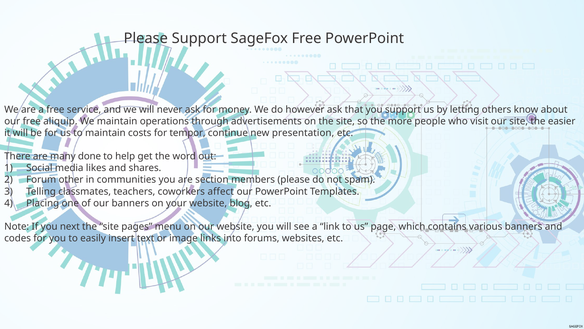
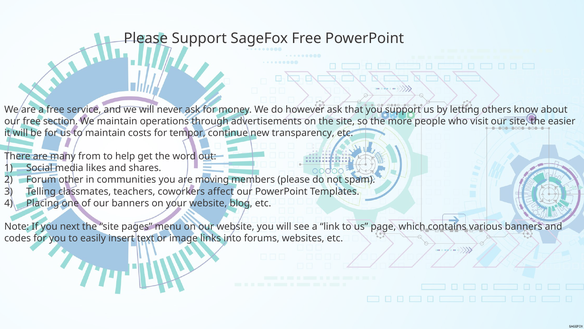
aliquip: aliquip -> section (60, 121)
presentation: presentation -> transparency (303, 133)
done: done -> from (89, 156)
section: section -> moving (212, 180)
